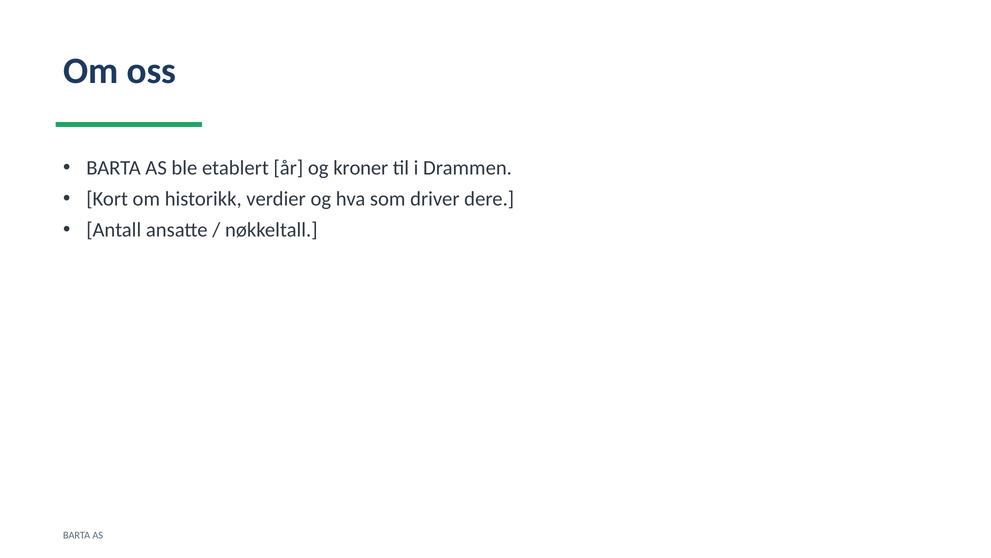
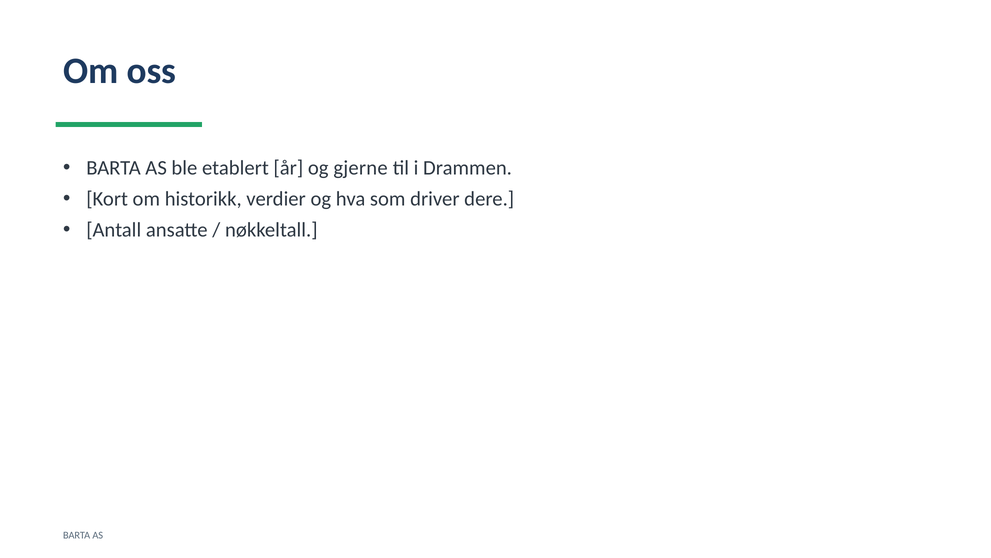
kroner: kroner -> gjerne (361, 168)
